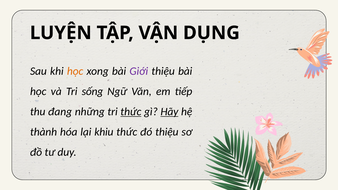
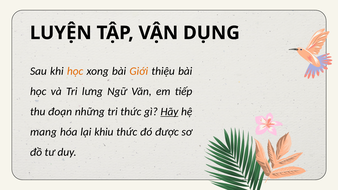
Giới colour: purple -> orange (139, 71)
sống: sống -> lưng (92, 91)
đang: đang -> đoạn (60, 112)
thức underline: present -> none (131, 112)
thành: thành -> mang (43, 132)
đó thiệu: thiệu -> được (167, 132)
